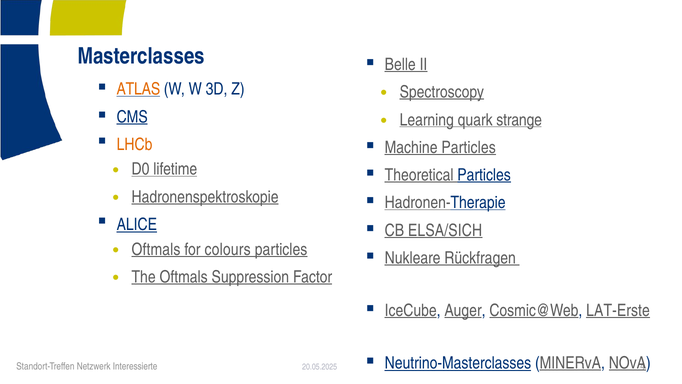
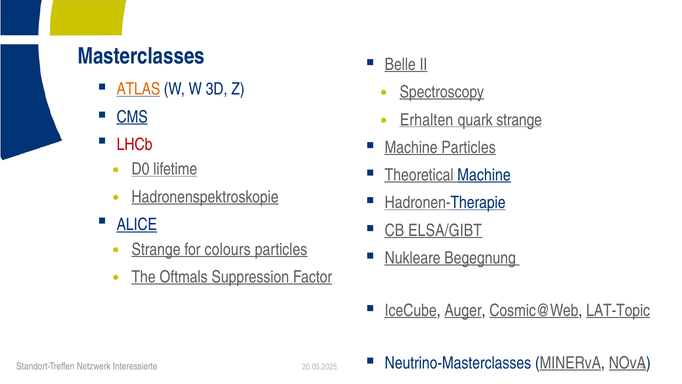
Learning: Learning -> Erhalten (427, 120)
LHCb colour: orange -> red (135, 144)
Theoretical Particles: Particles -> Machine (484, 175)
ELSA/SICH: ELSA/SICH -> ELSA/GIBT (445, 230)
Oftmals: Oftmals -> Strange (156, 249)
Rückfragen: Rückfragen -> Begegnung (480, 258)
LAT-Erste: LAT-Erste -> LAT-Topic (618, 310)
Neutrino-Masterclasses underline: present -> none (458, 363)
